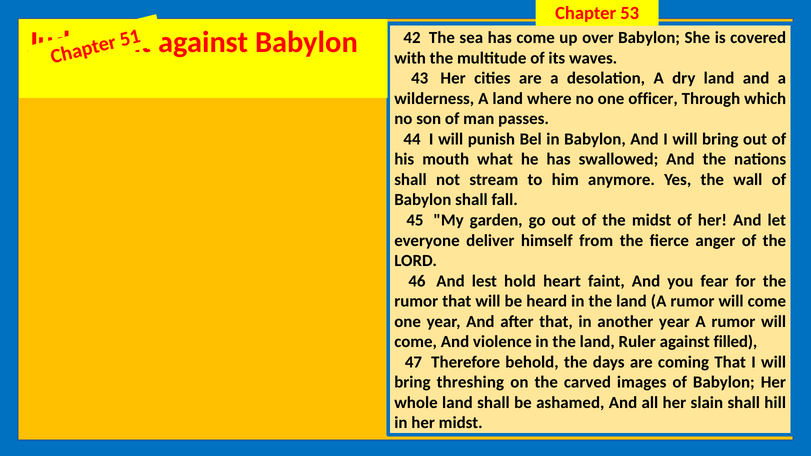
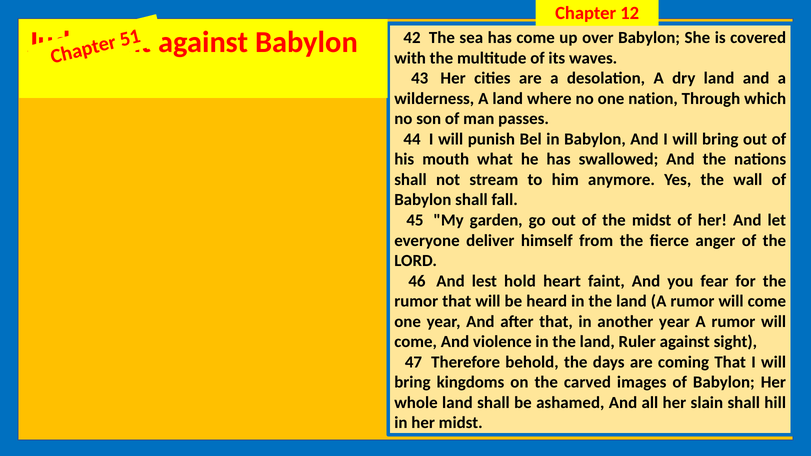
53: 53 -> 12 (630, 13)
officer: officer -> nation (653, 99)
filled: filled -> sight (735, 342)
threshing: threshing -> kingdoms (470, 382)
